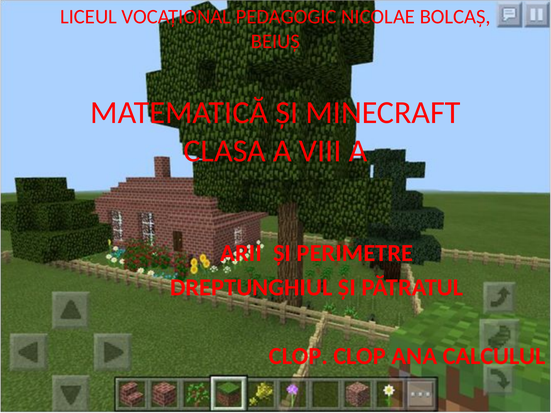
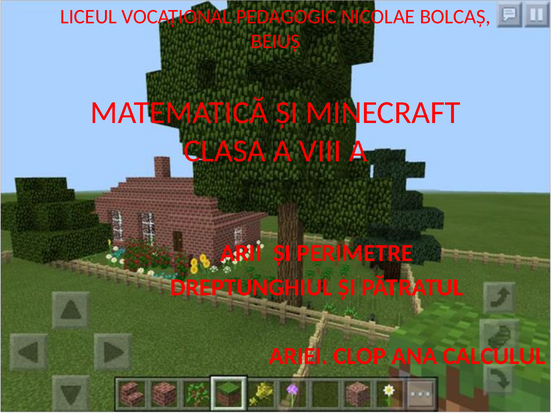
CLOP: CLOP -> ARIEI (298, 356)
